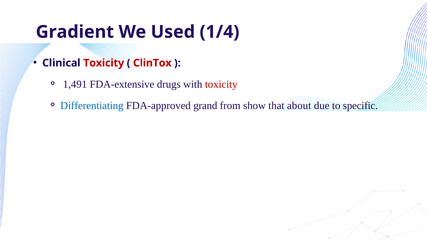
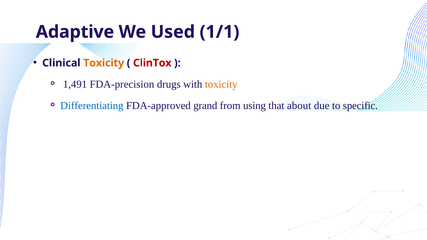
Gradient: Gradient -> Adaptive (75, 32)
1/4: 1/4 -> 1/1 (219, 32)
Toxicity colour: red -> orange (104, 63)
FDA-extensive: FDA-extensive -> FDA-precision (122, 84)
toxicity colour: red -> orange (221, 84)
show: show -> using (255, 106)
